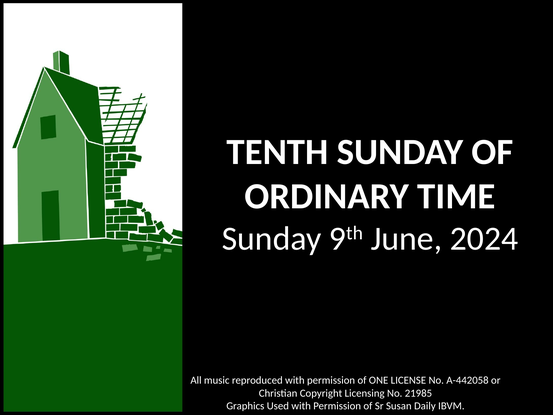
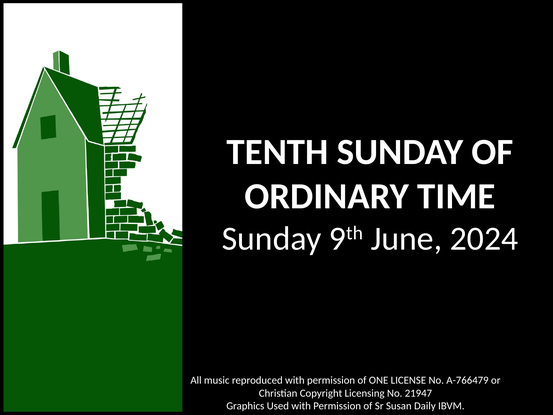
A-442058: A-442058 -> A-766479 (467, 380)
21985: 21985 -> 21947 (418, 393)
